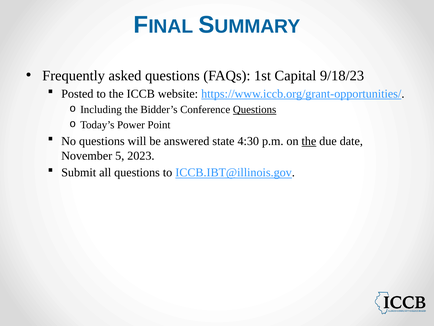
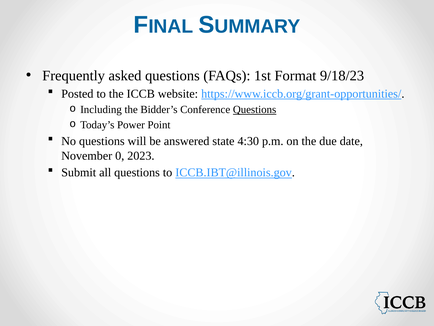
Capital: Capital -> Format (295, 76)
the underline: present -> none (309, 141)
5: 5 -> 0 (120, 155)
